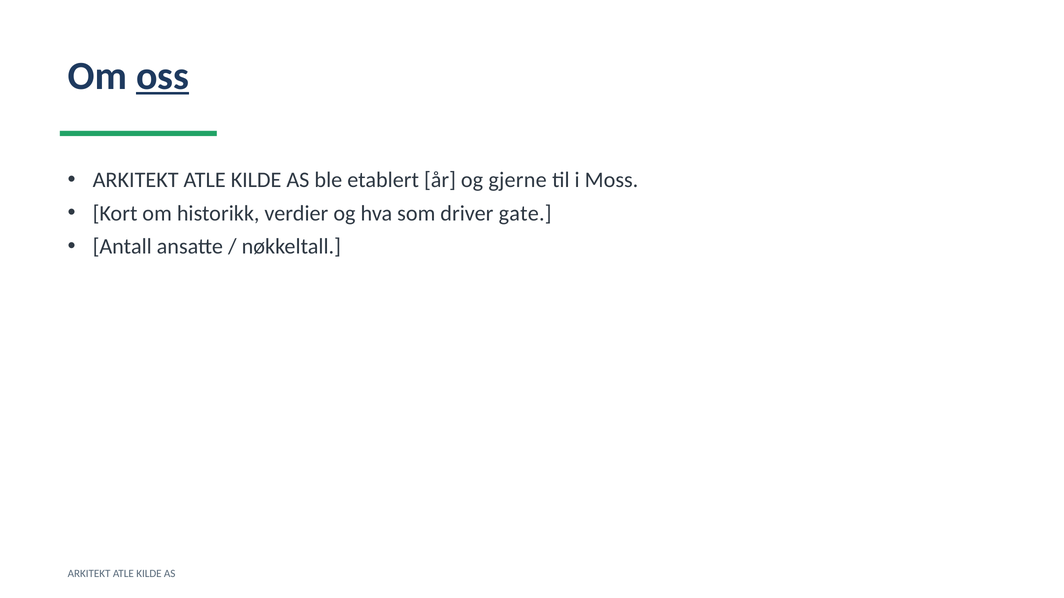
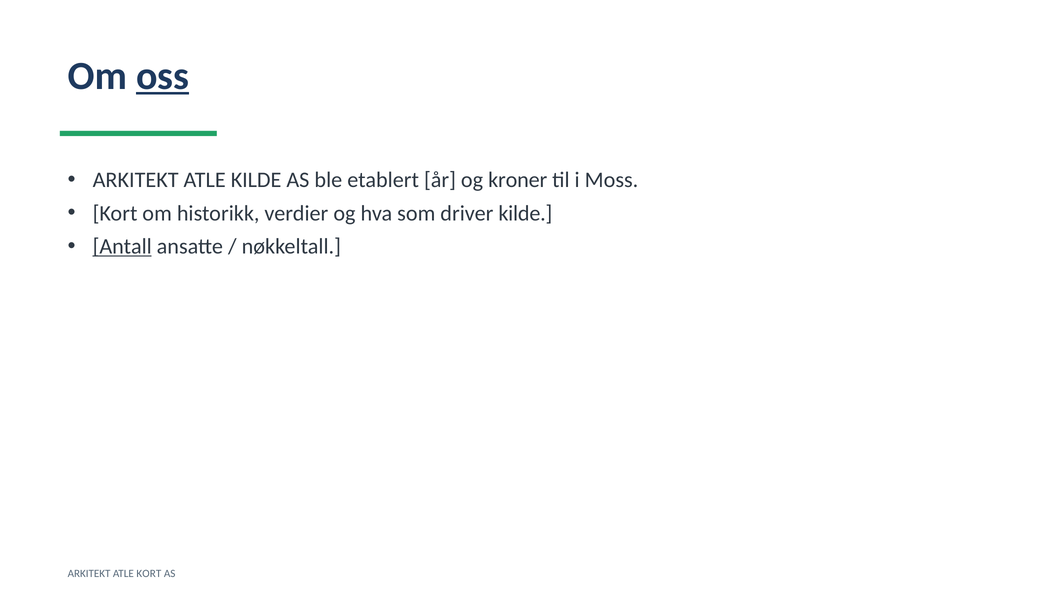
gjerne: gjerne -> kroner (518, 180)
driver gate: gate -> kilde (525, 213)
Antall underline: none -> present (122, 247)
KILDE: KILDE -> KORT (149, 574)
